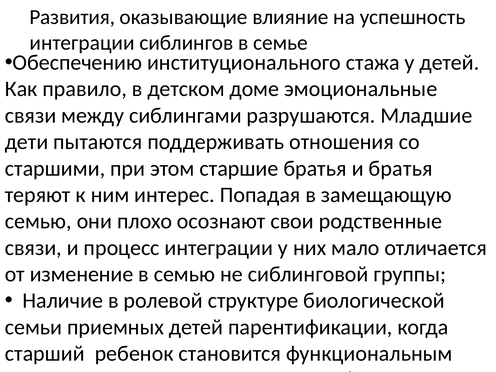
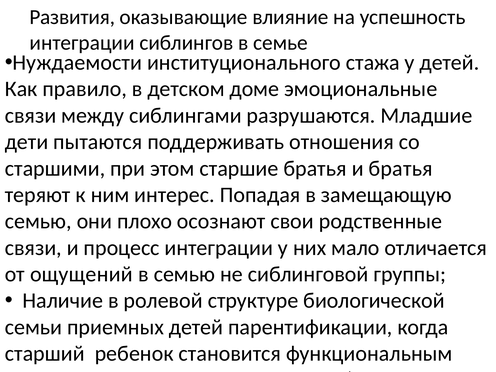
Обеспечению: Обеспечению -> Нуждаемости (77, 63)
изменение: изменение -> ощущений (81, 274)
